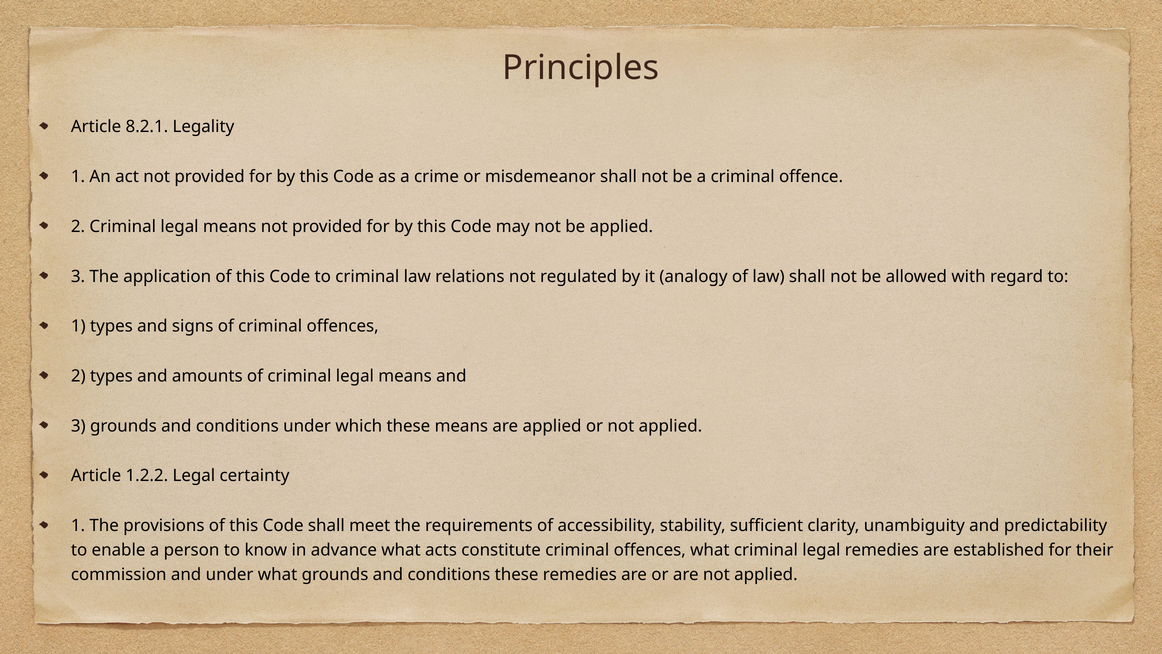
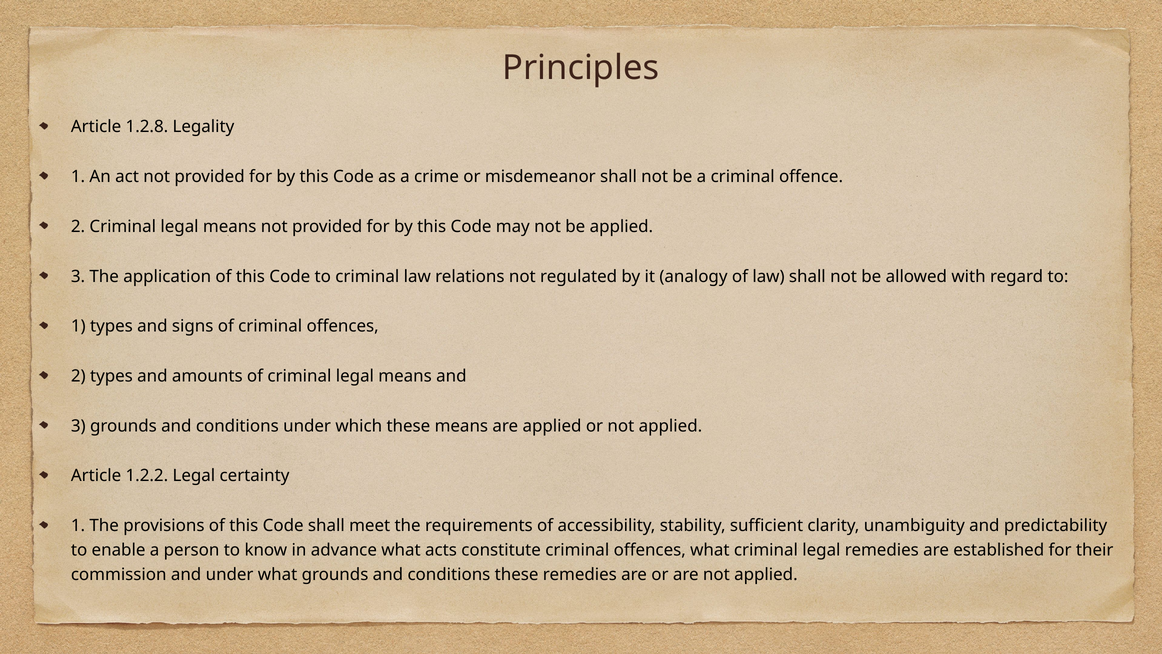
8.2.1: 8.2.1 -> 1.2.8 (147, 127)
